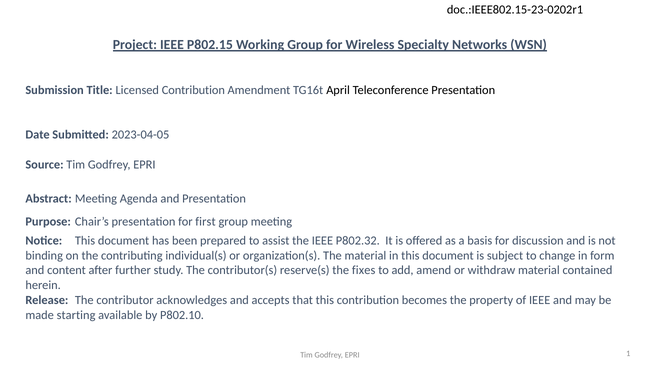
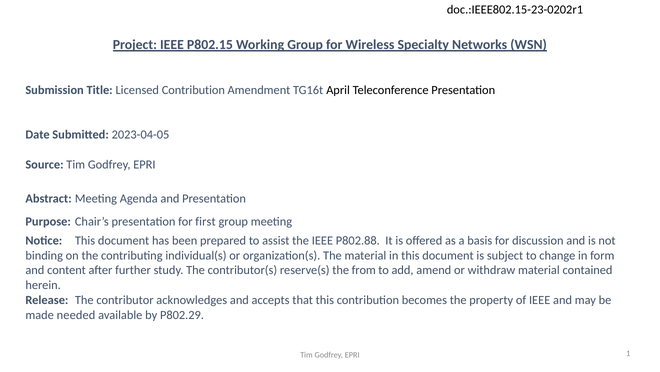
P802.32: P802.32 -> P802.88 (358, 240)
fixes: fixes -> from (364, 270)
starting: starting -> needed (76, 314)
P802.10: P802.10 -> P802.29 (182, 314)
